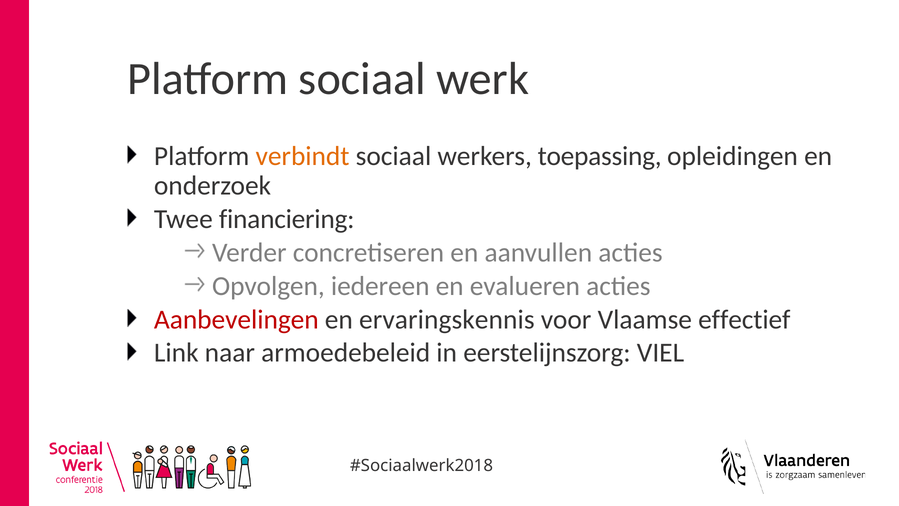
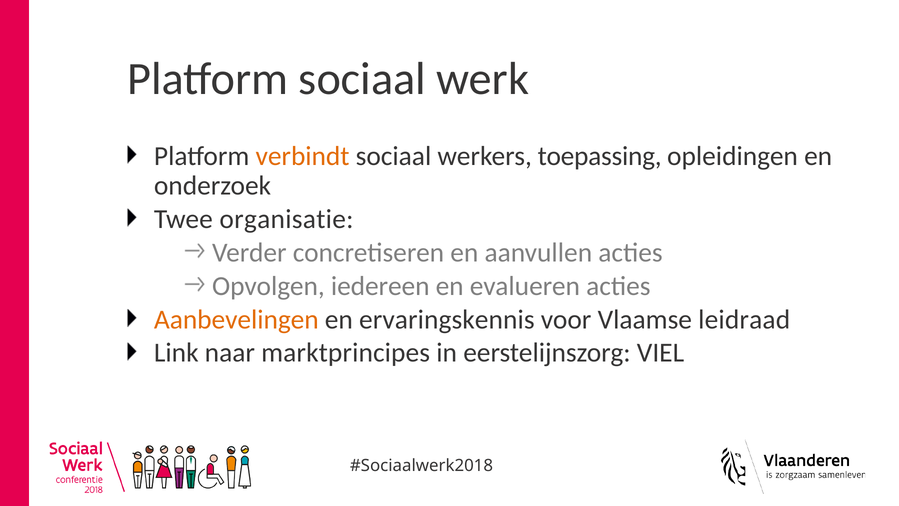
financiering: financiering -> organisatie (286, 219)
Aanbevelingen colour: red -> orange (236, 319)
effectief: effectief -> leidraad (744, 319)
armoedebeleid: armoedebeleid -> marktprincipes (346, 353)
